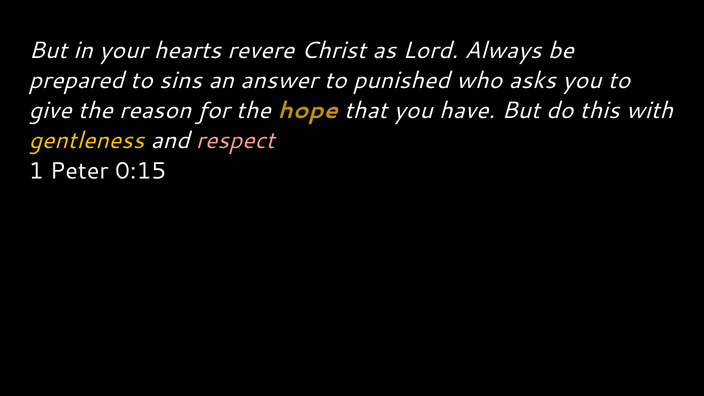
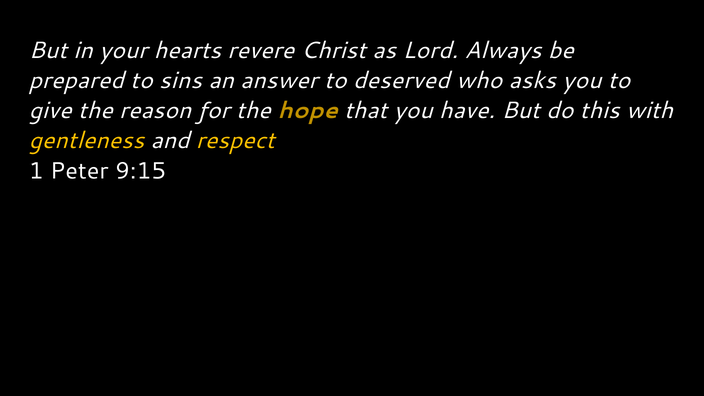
punished: punished -> deserved (401, 80)
respect colour: pink -> yellow (235, 141)
0:15: 0:15 -> 9:15 (141, 171)
